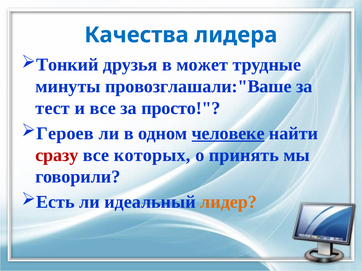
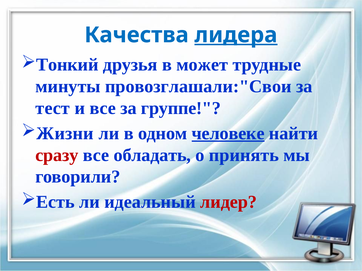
лидера underline: none -> present (236, 35)
провозглашали:"Ваше: провозглашали:"Ваше -> провозглашали:"Свои (198, 87)
просто: просто -> группе (181, 108)
Героев: Героев -> Жизни (65, 134)
которых: которых -> обладать (152, 155)
лидер colour: orange -> red (229, 202)
